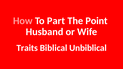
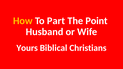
How colour: pink -> yellow (23, 21)
Traits: Traits -> Yours (27, 48)
Unbiblical: Unbiblical -> Christians (88, 48)
